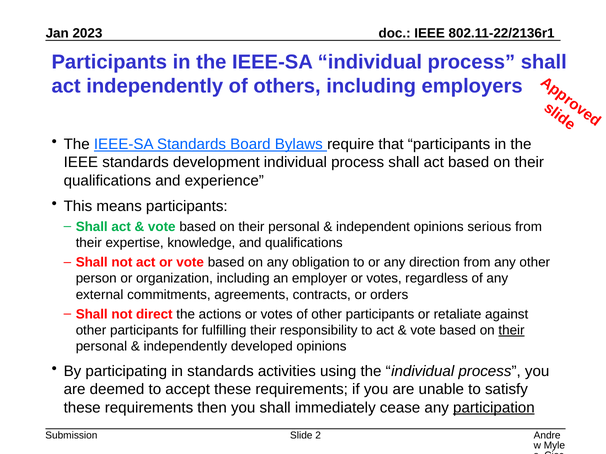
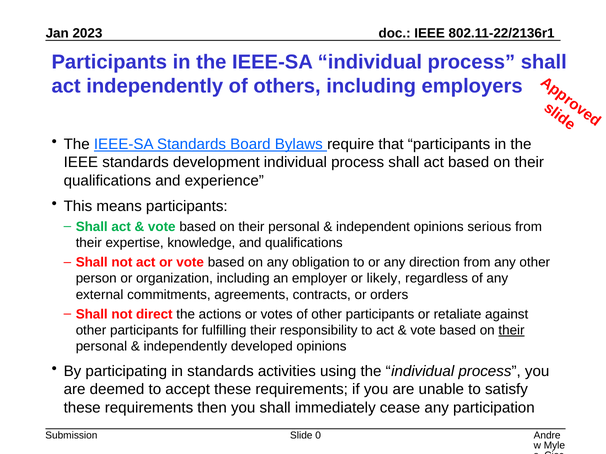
employer or votes: votes -> likely (384, 279)
participation underline: present -> none (494, 408)
2: 2 -> 0 (318, 436)
